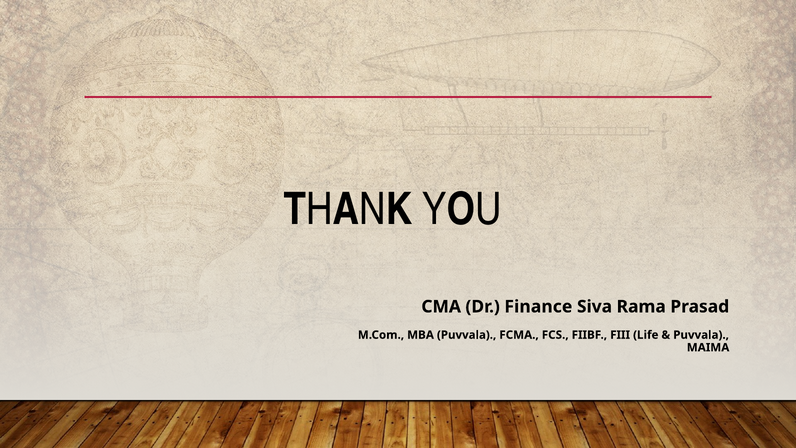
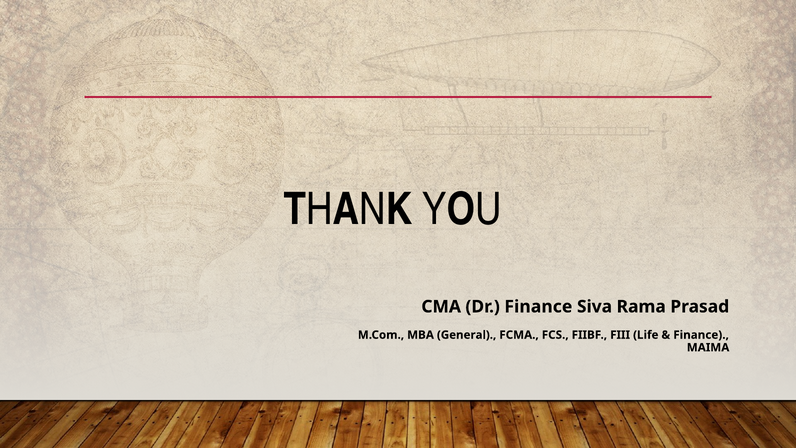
MBA Puvvala: Puvvala -> General (467, 335)
Puvvala: Puvvala -> Finance (701, 335)
